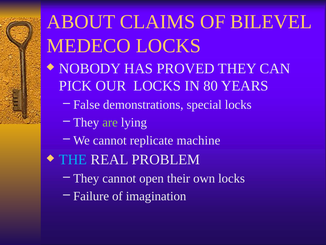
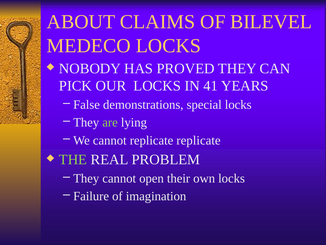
80: 80 -> 41 (211, 86)
replicate machine: machine -> replicate (199, 140)
THE colour: light blue -> light green (73, 159)
